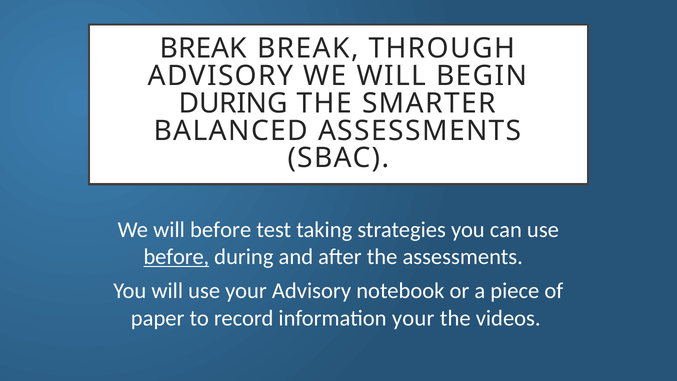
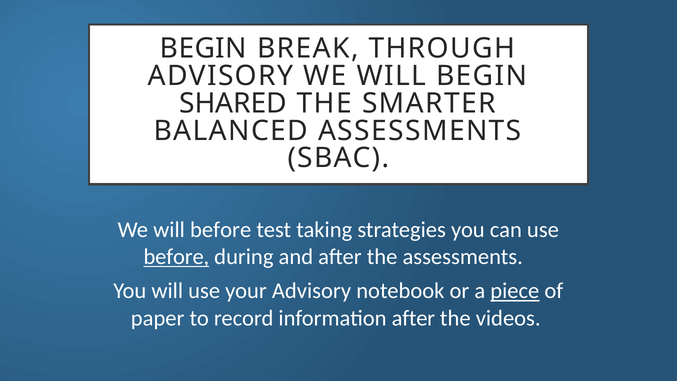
BREAK: BREAK -> BEGIN (203, 48)
DURING: DURING -> SHARED (233, 103)
piece underline: none -> present (515, 291)
information your: your -> after (413, 318)
